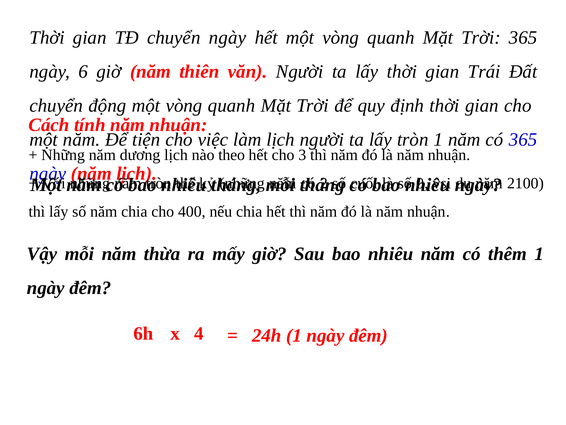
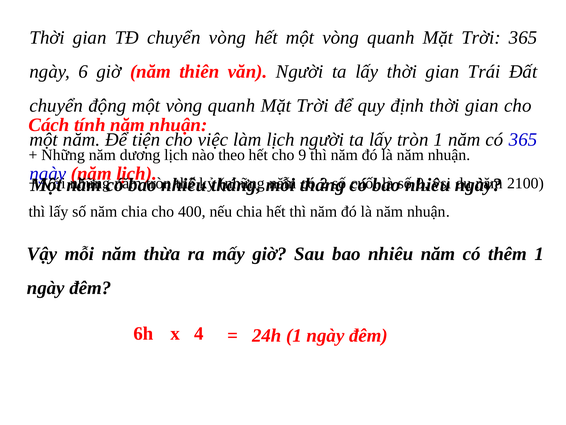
chuyển ngày: ngày -> vòng (227, 38)
3: 3 -> 9 (302, 155)
